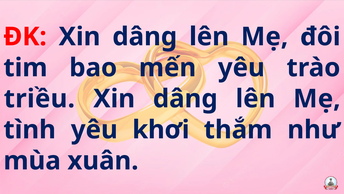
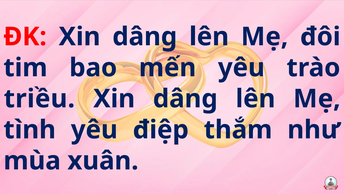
khơi: khơi -> điệp (161, 130)
